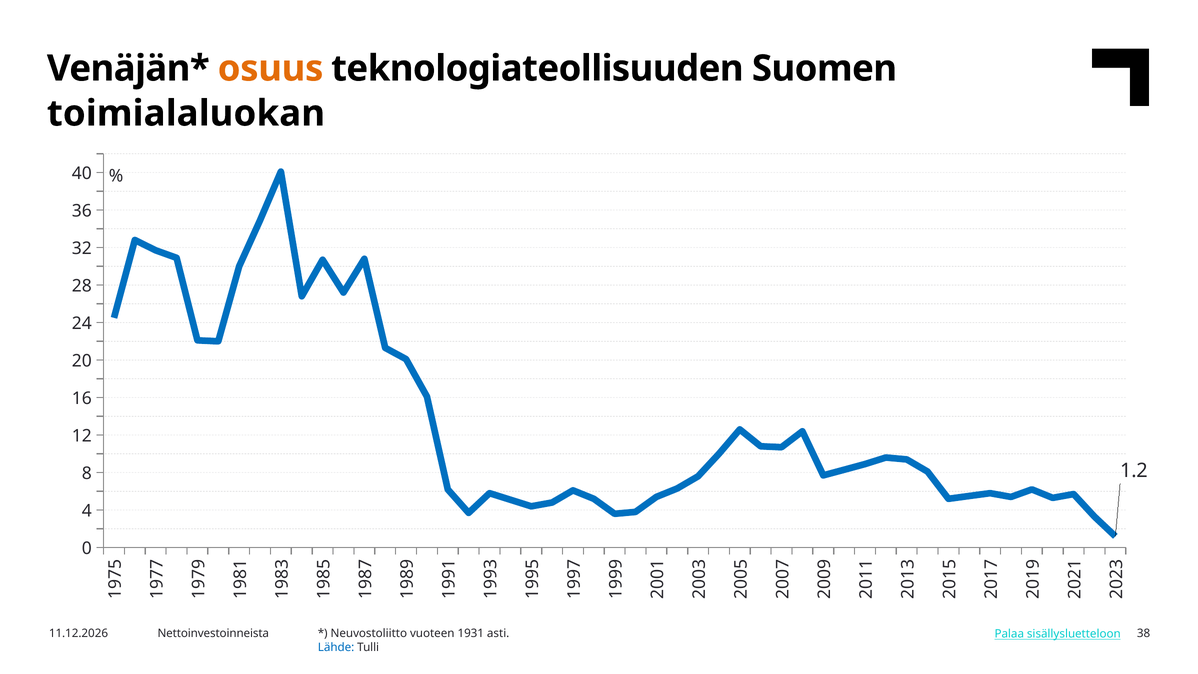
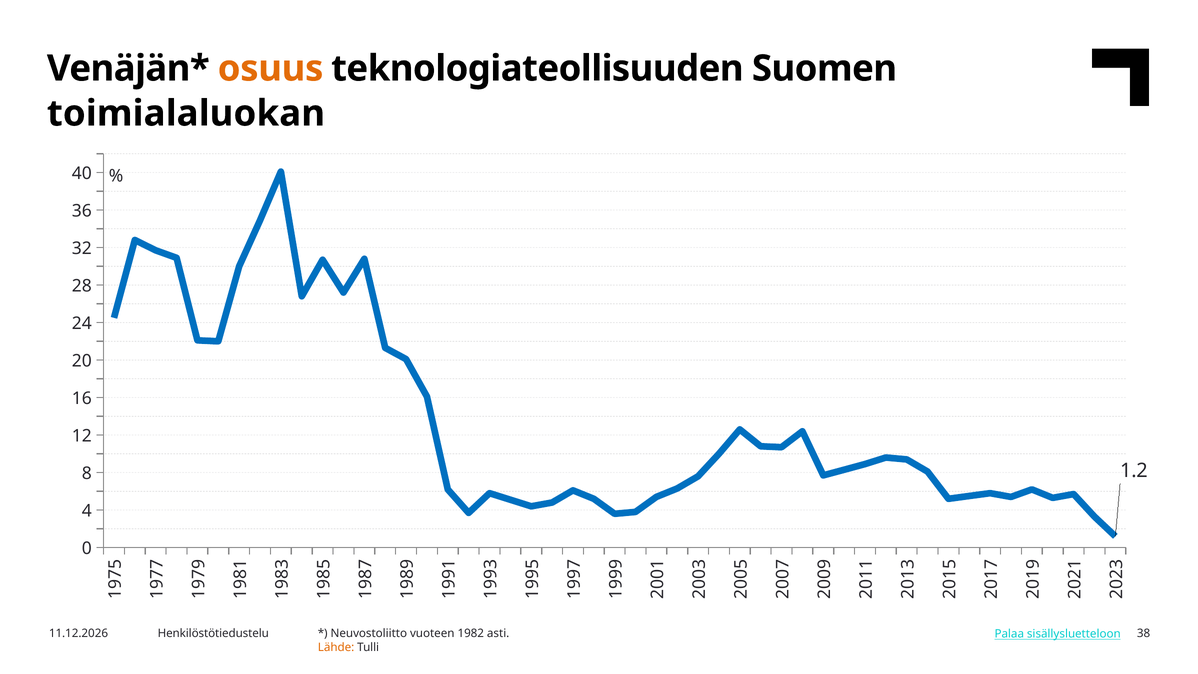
Nettoinvestoinneista: Nettoinvestoinneista -> Henkilöstötiedustelu (213, 633)
1931: 1931 -> 1982 (471, 633)
Lähde colour: blue -> orange (336, 647)
